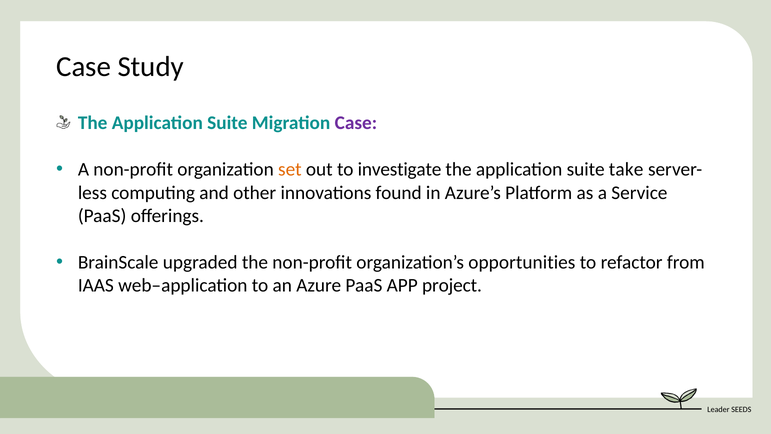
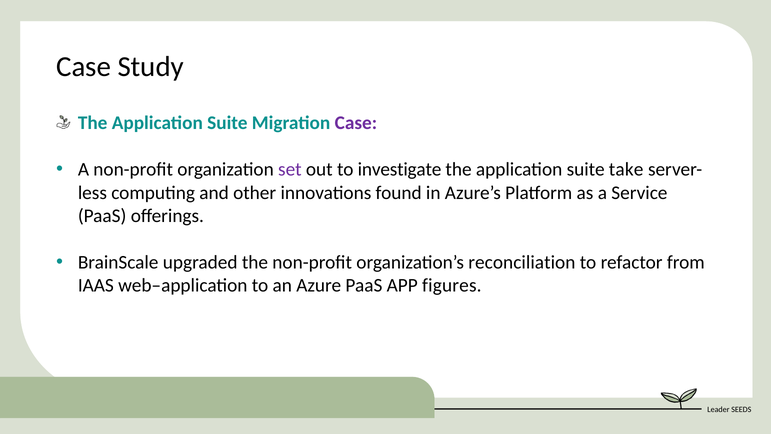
set colour: orange -> purple (290, 170)
opportunities: opportunities -> reconciliation (522, 262)
project: project -> figures (452, 285)
